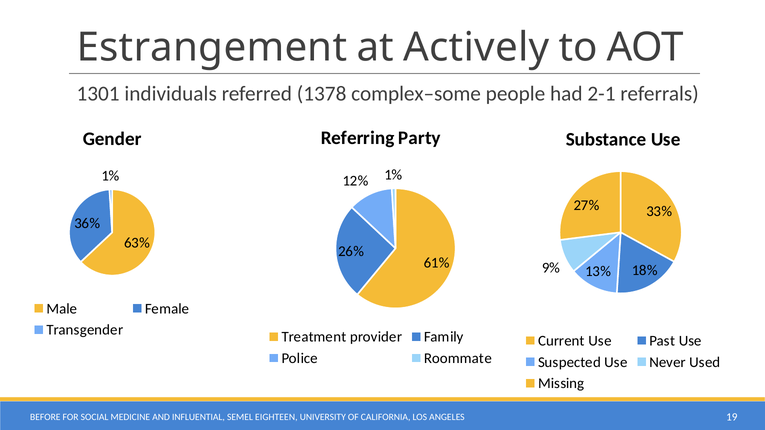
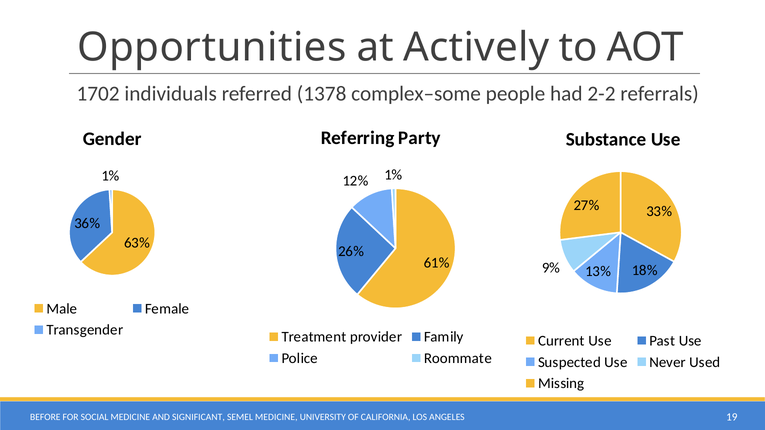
Estrangement: Estrangement -> Opportunities (212, 48)
1301: 1301 -> 1702 (98, 94)
2-1: 2-1 -> 2-2 (601, 94)
INFLUENTIAL: INFLUENTIAL -> SIGNIFICANT (198, 417)
SEMEL EIGHTEEN: EIGHTEEN -> MEDICINE (276, 417)
